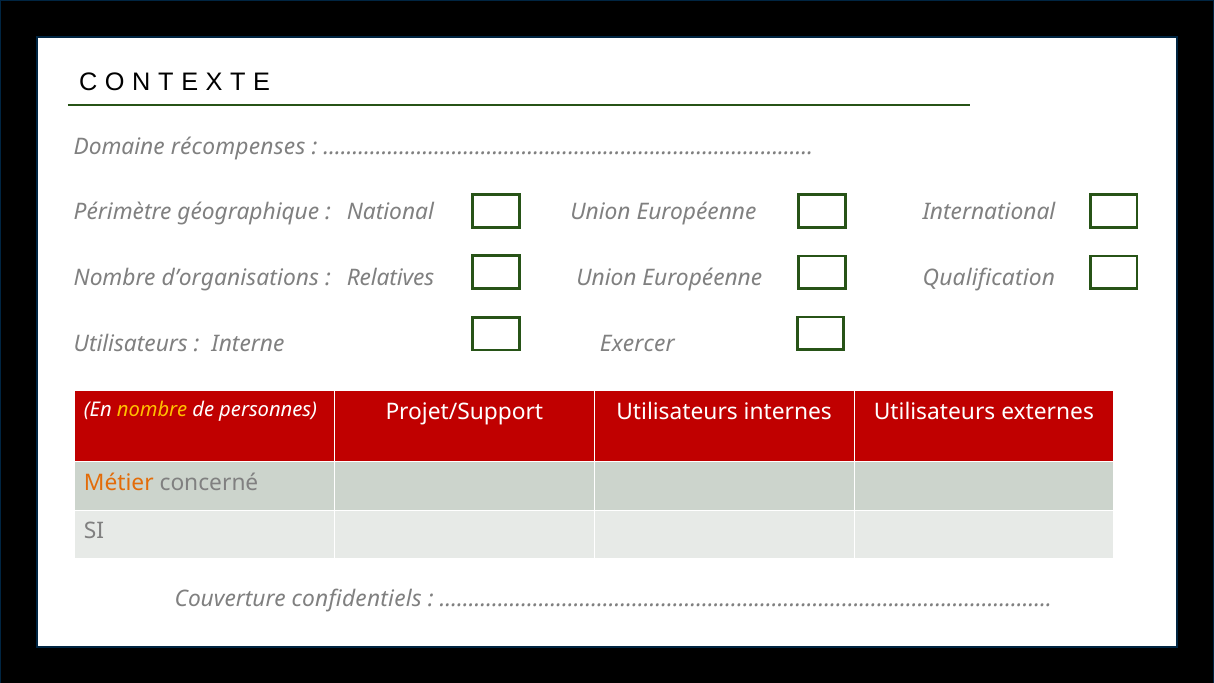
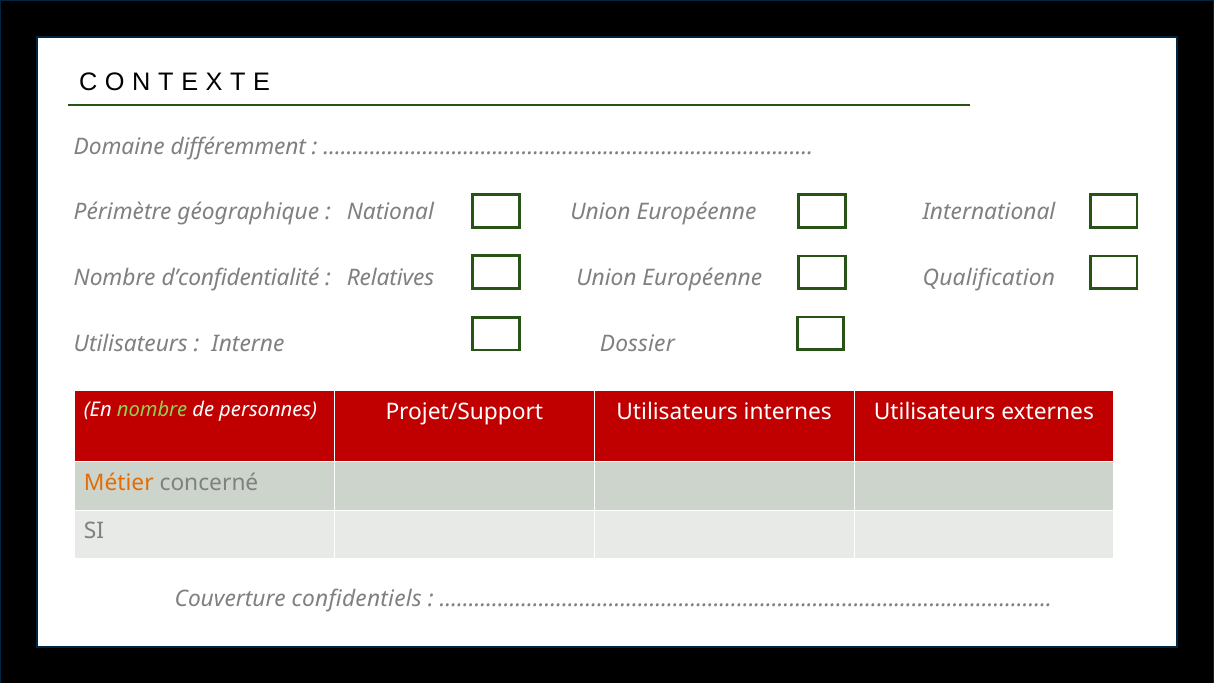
récompenses: récompenses -> différemment (238, 147)
d’organisations: d’organisations -> d’confidentialité (240, 278)
Exercer: Exercer -> Dossier (637, 343)
nombre colour: yellow -> light green (152, 410)
